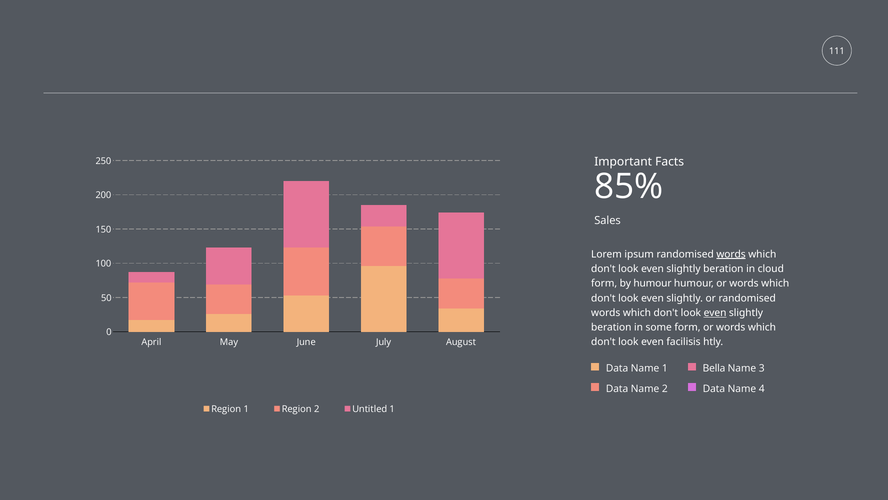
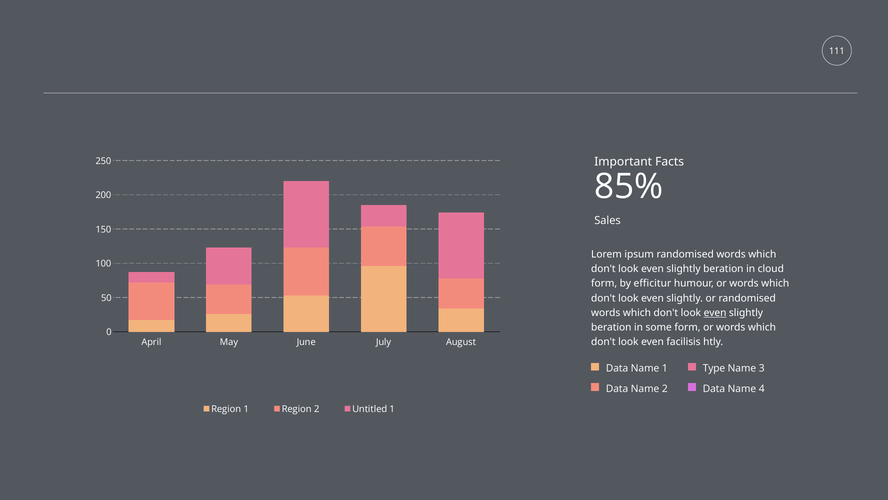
words underline: present -> none (731, 254)
by humour: humour -> efficitur (652, 283)
Bella: Bella -> Type (714, 368)
